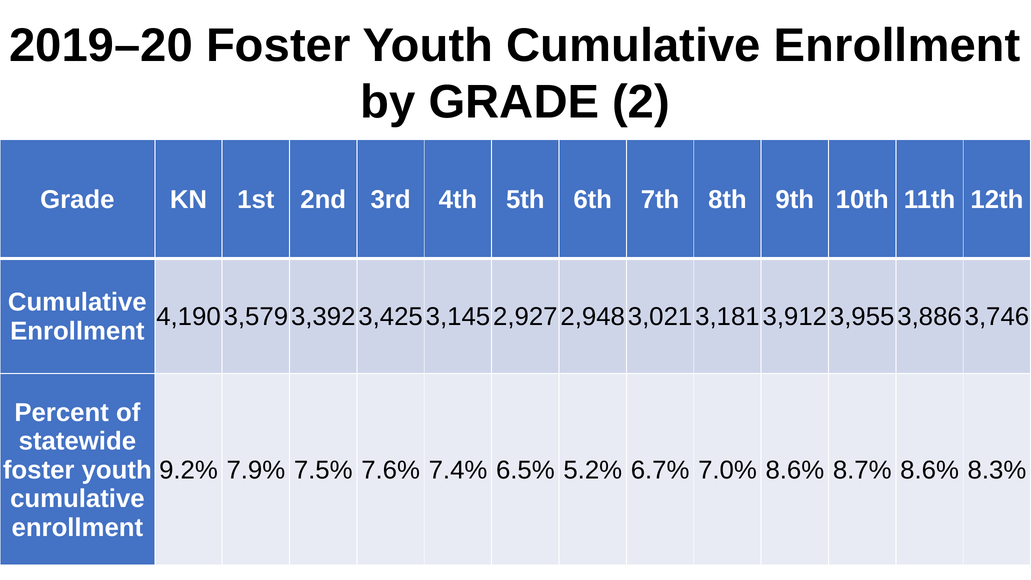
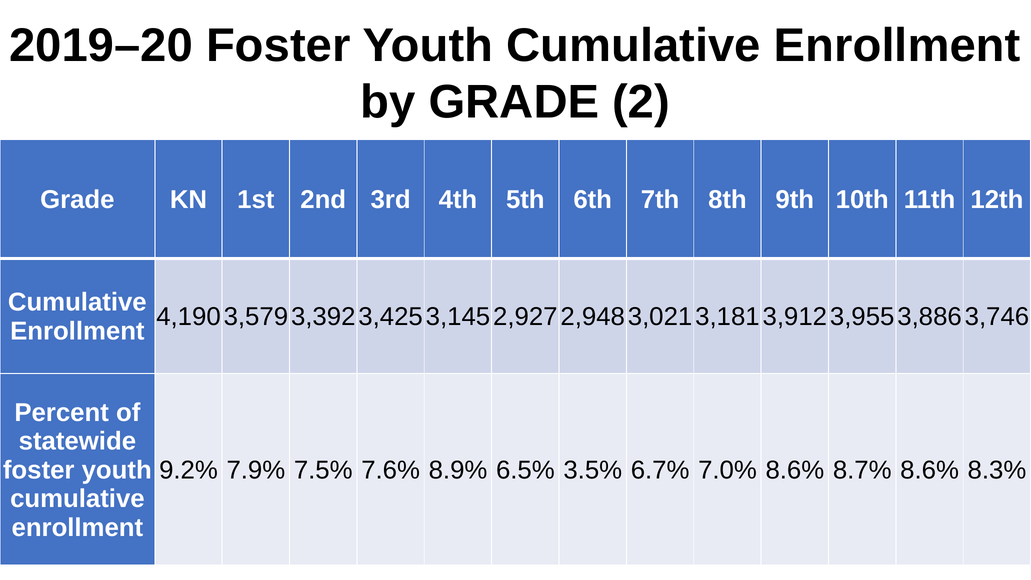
7.4%: 7.4% -> 8.9% (458, 470)
5.2%: 5.2% -> 3.5% (593, 470)
